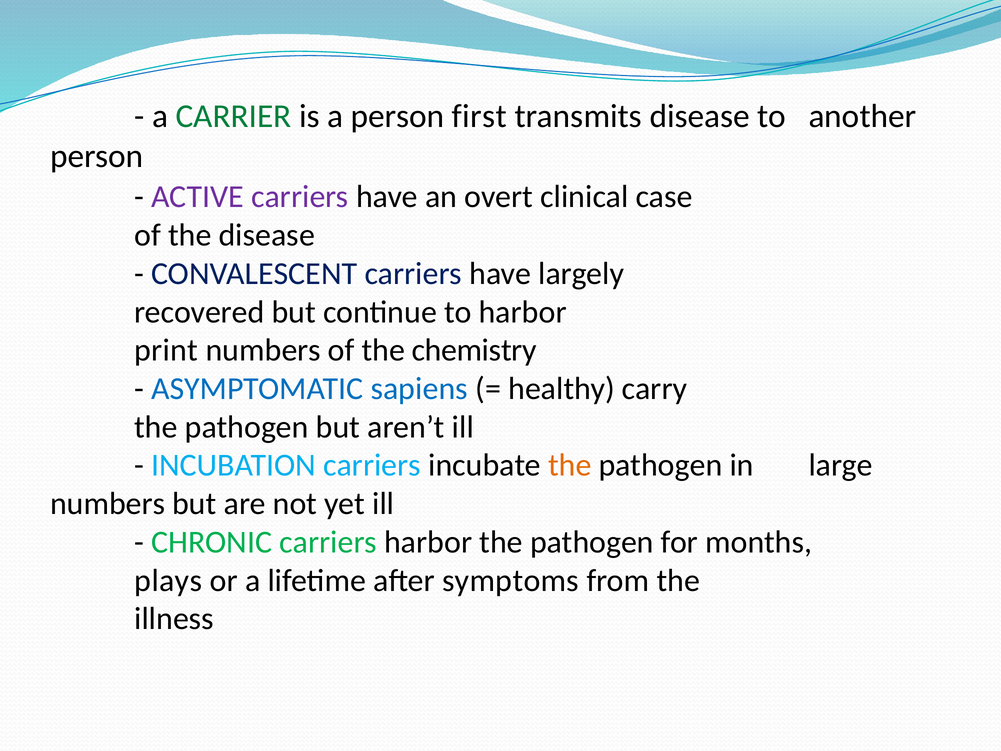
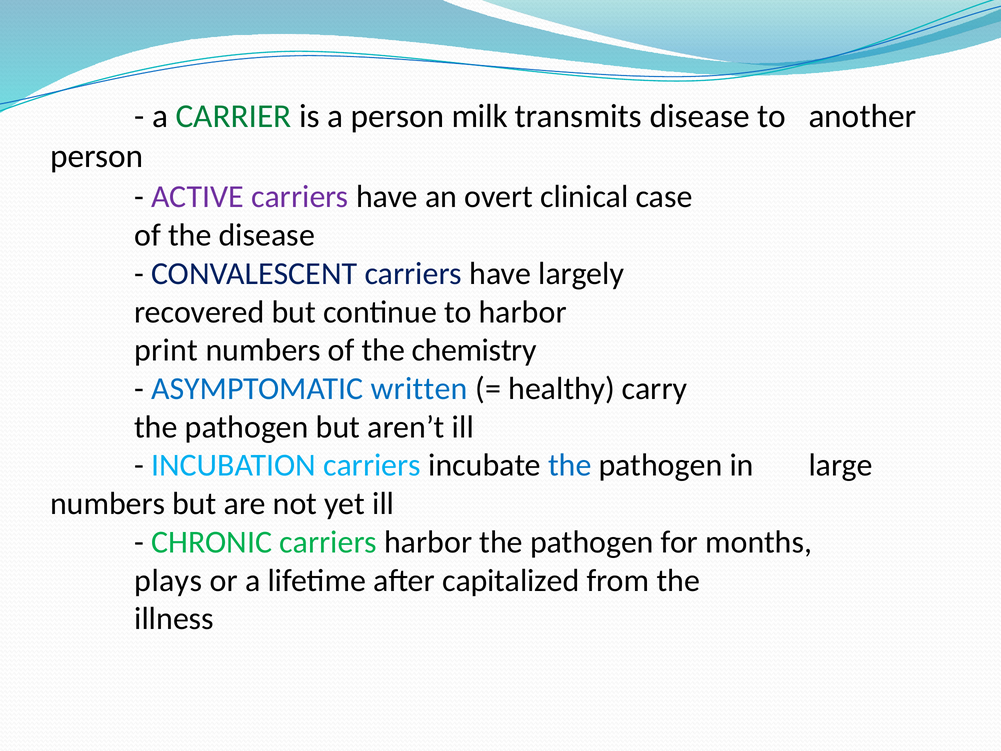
first: first -> milk (480, 116)
sapiens: sapiens -> written (419, 389)
the colour: orange -> blue (570, 465)
symptoms: symptoms -> capitalized (511, 580)
